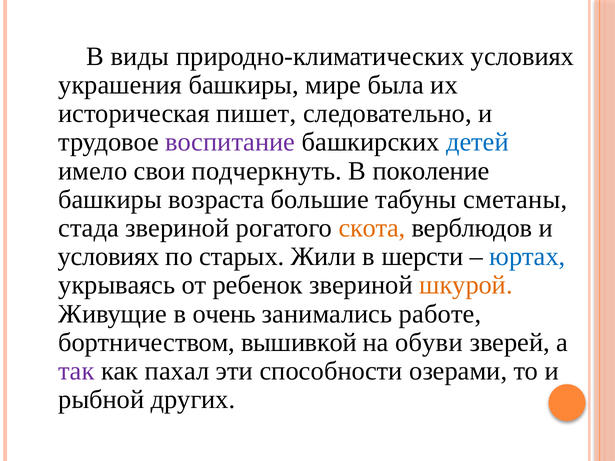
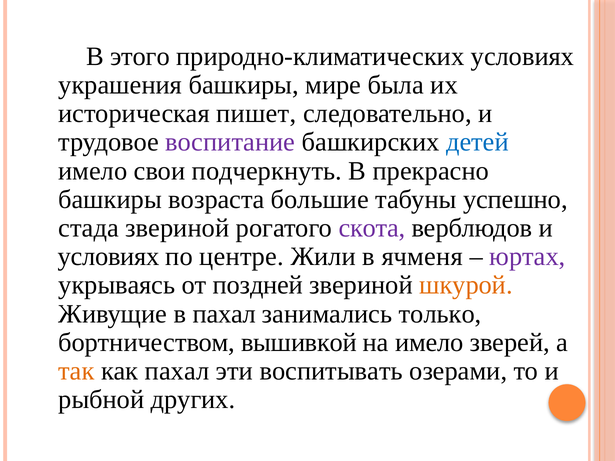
виды: виды -> этого (140, 56)
поколение: поколение -> прекрасно (431, 171)
сметаны: сметаны -> успешно (515, 200)
скота colour: orange -> purple (372, 228)
старых: старых -> центре (242, 257)
шерсти: шерсти -> ячменя (422, 257)
юртах colour: blue -> purple (527, 257)
ребенок: ребенок -> поздней (258, 285)
в очень: очень -> пахал (224, 314)
работе: работе -> только (440, 314)
на обуви: обуви -> имело (429, 343)
так colour: purple -> orange (76, 371)
способности: способности -> воспитывать (331, 371)
